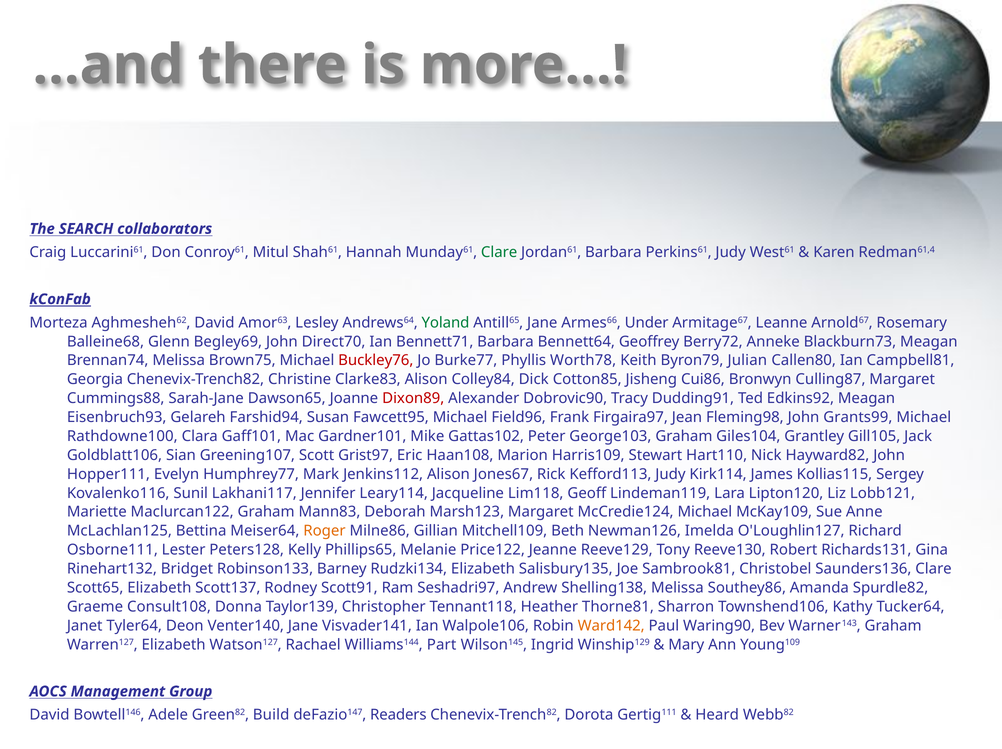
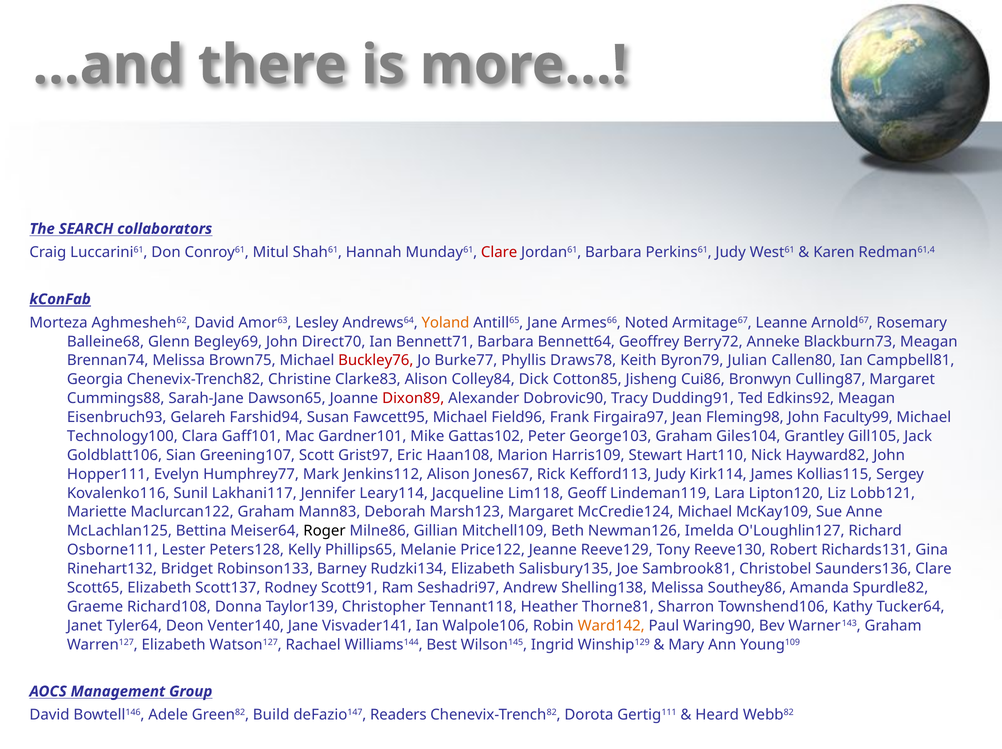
Clare colour: green -> red (499, 252)
Yoland colour: green -> orange (446, 323)
Under: Under -> Noted (647, 323)
Worth78: Worth78 -> Draws78 (583, 361)
Grants99: Grants99 -> Faculty99 (858, 417)
Rathdowne100: Rathdowne100 -> Technology100 (122, 436)
Roger colour: orange -> black (324, 531)
Consult108: Consult108 -> Richard108 (169, 607)
Part: Part -> Best (442, 645)
